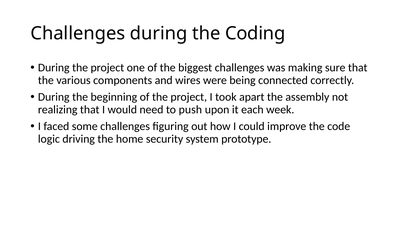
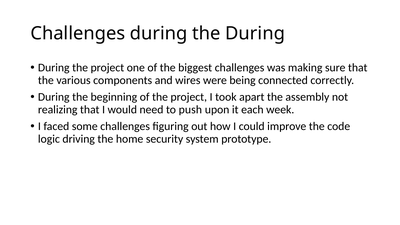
the Coding: Coding -> During (255, 34)
